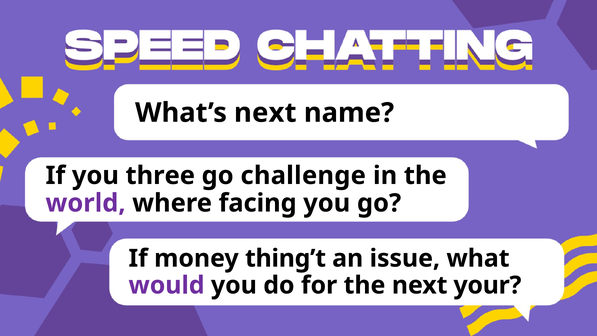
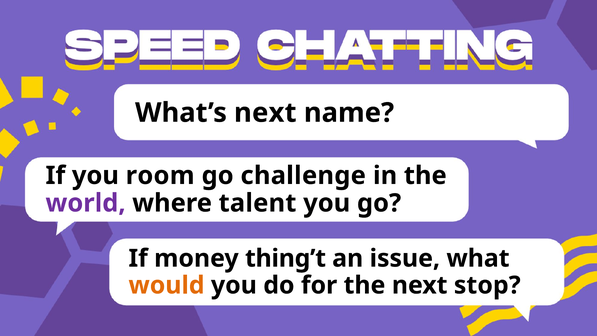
three: three -> room (160, 175)
facing: facing -> talent (257, 203)
would colour: purple -> orange (167, 285)
your: your -> stop (487, 285)
